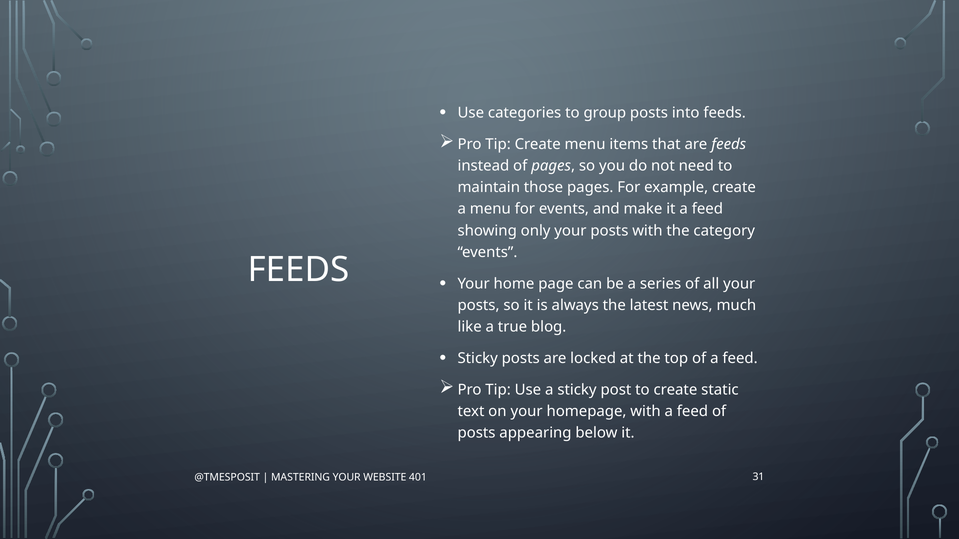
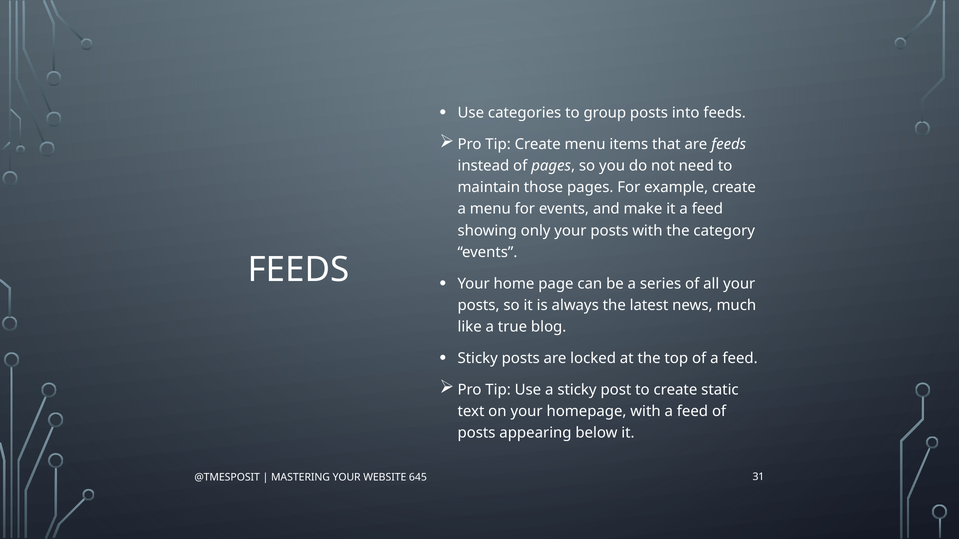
401: 401 -> 645 (418, 478)
